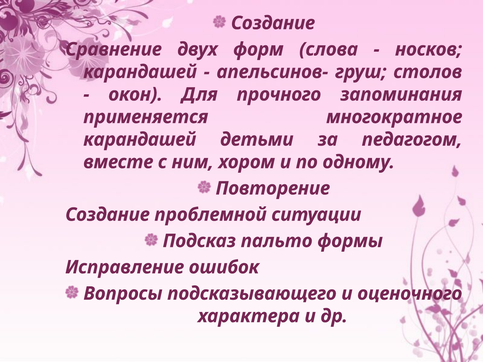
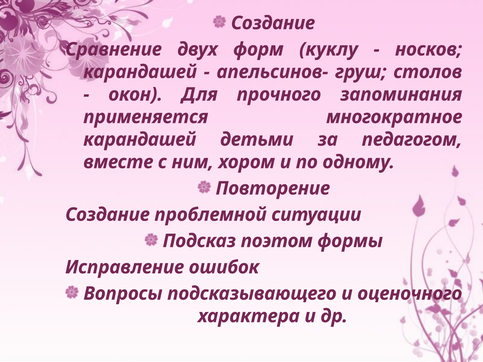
слова: слова -> куклу (329, 49)
пальто: пальто -> поэтом (277, 241)
